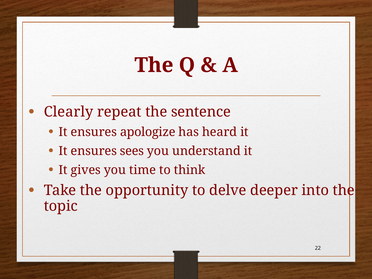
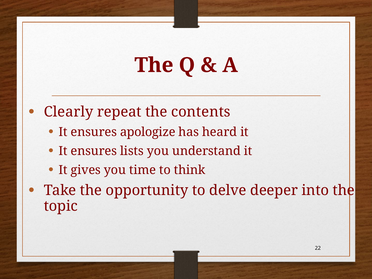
sentence: sentence -> contents (201, 112)
sees: sees -> lists (132, 151)
